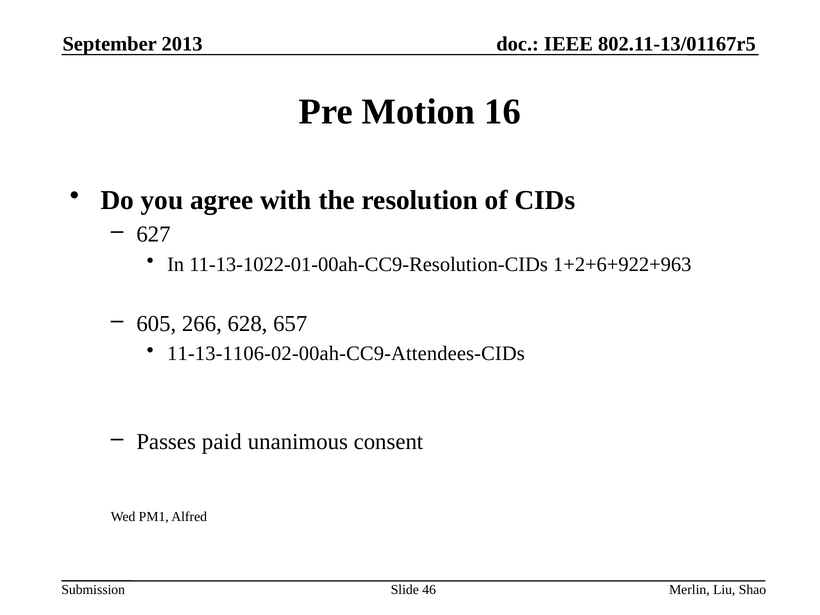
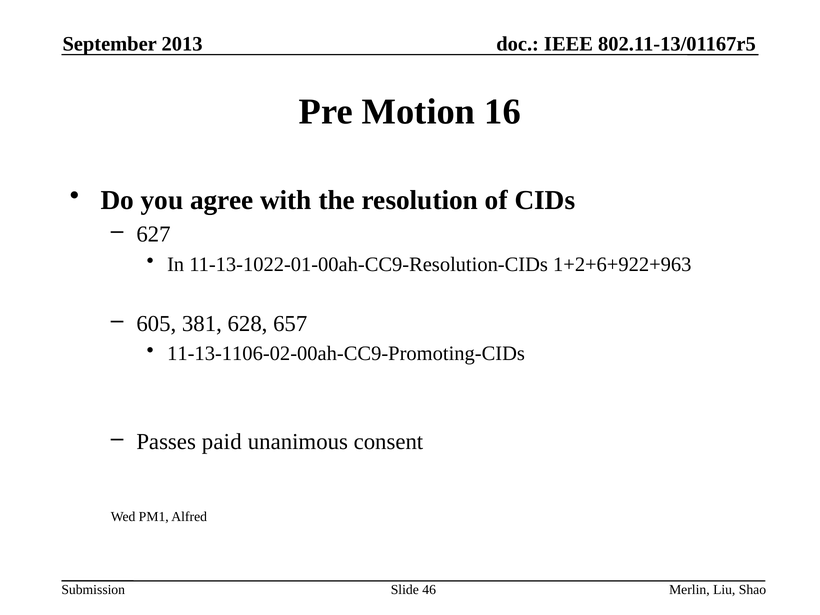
266: 266 -> 381 (202, 324)
11-13-1106-02-00ah-CC9-Attendees-CIDs: 11-13-1106-02-00ah-CC9-Attendees-CIDs -> 11-13-1106-02-00ah-CC9-Promoting-CIDs (346, 354)
